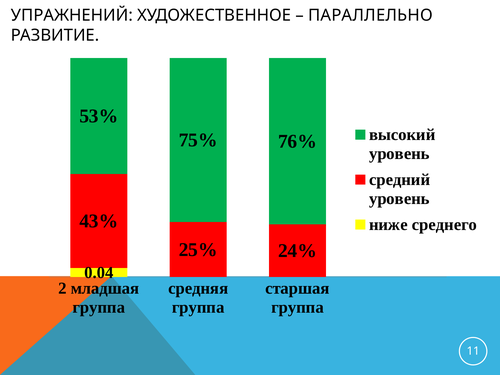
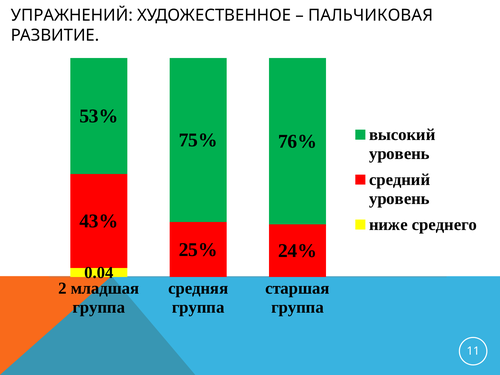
ПАРАЛЛЕЛЬНО: ПАРАЛЛЕЛЬНО -> ПАЛЬЧИКОВАЯ (371, 15)
